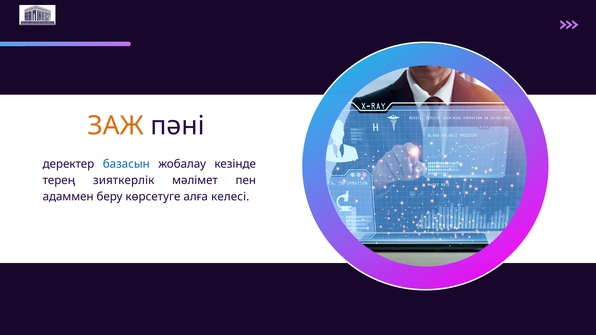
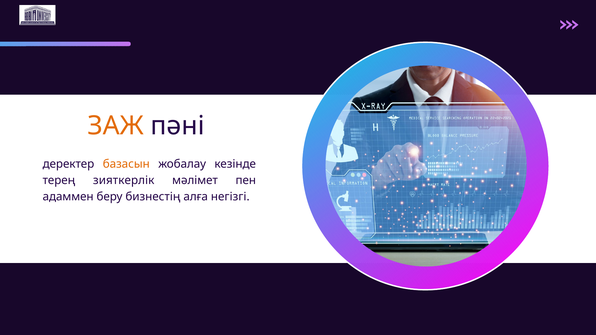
базасын colour: blue -> orange (126, 164)
көрсетуге: көрсетуге -> бизнестің (153, 197)
келесі: келесі -> негізгі (230, 197)
